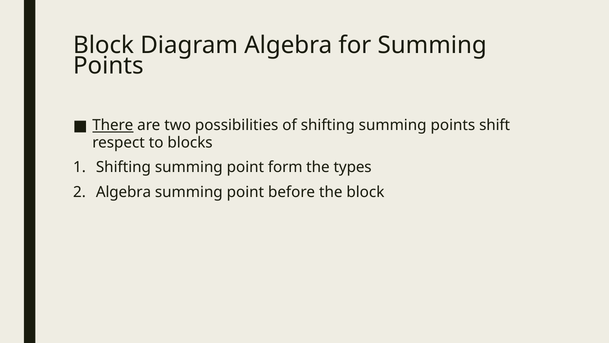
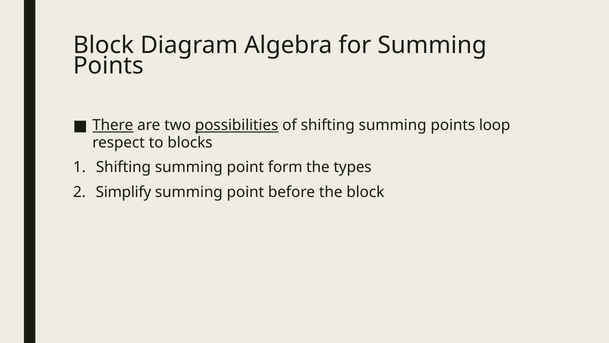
possibilities underline: none -> present (237, 125)
shift: shift -> loop (495, 125)
Algebra: Algebra -> Simplify (124, 192)
